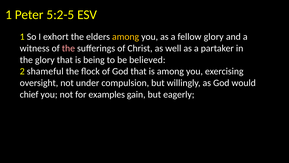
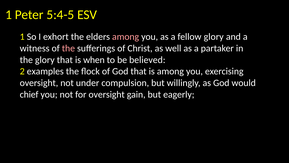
5:2-5: 5:2-5 -> 5:4-5 (60, 15)
among colour: yellow -> pink (126, 37)
being: being -> when (94, 60)
shameful: shameful -> examples (45, 71)
for examples: examples -> oversight (107, 94)
